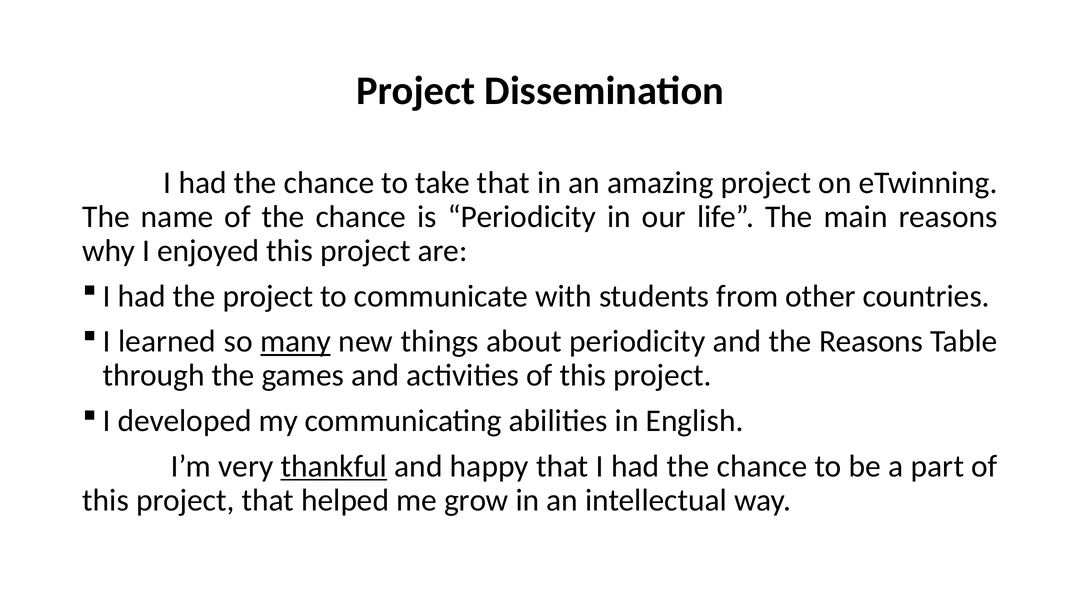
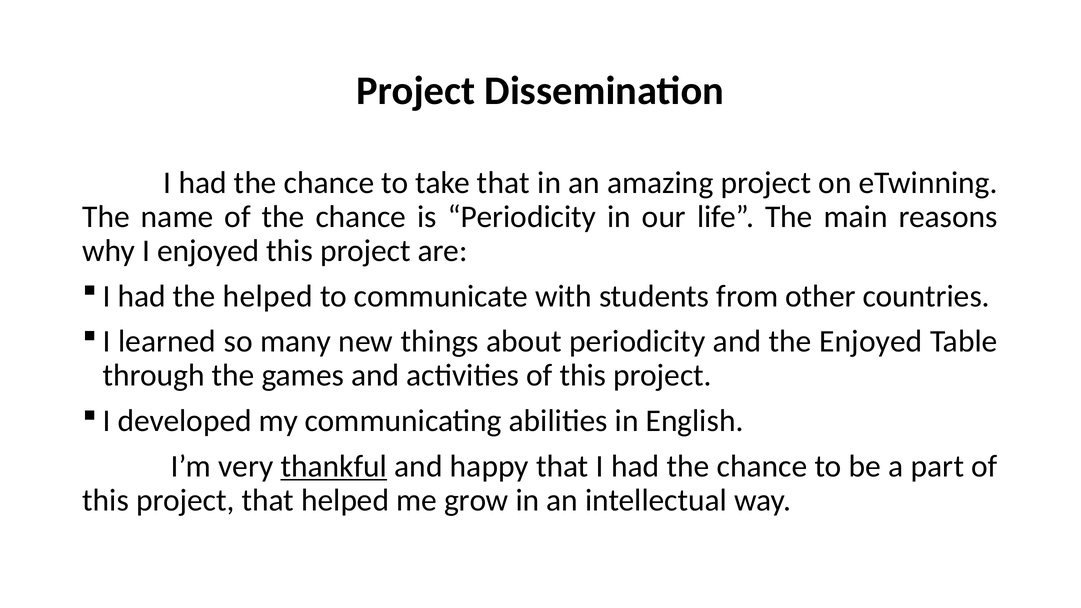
the project: project -> helped (268, 296)
many underline: present -> none (296, 342)
the Reasons: Reasons -> Enjoyed (871, 342)
